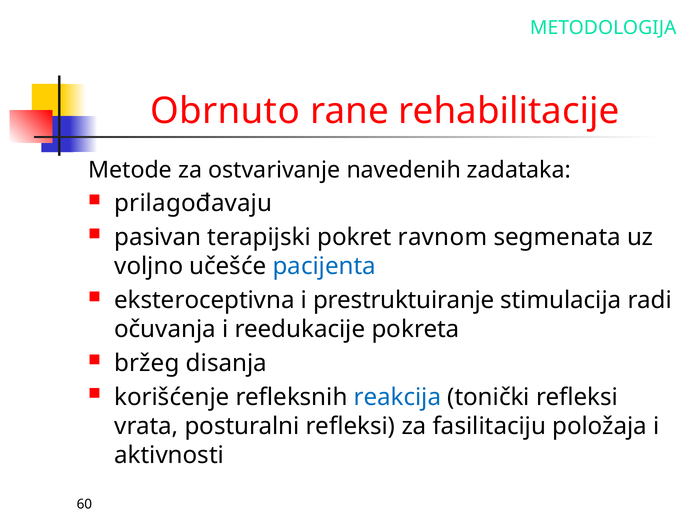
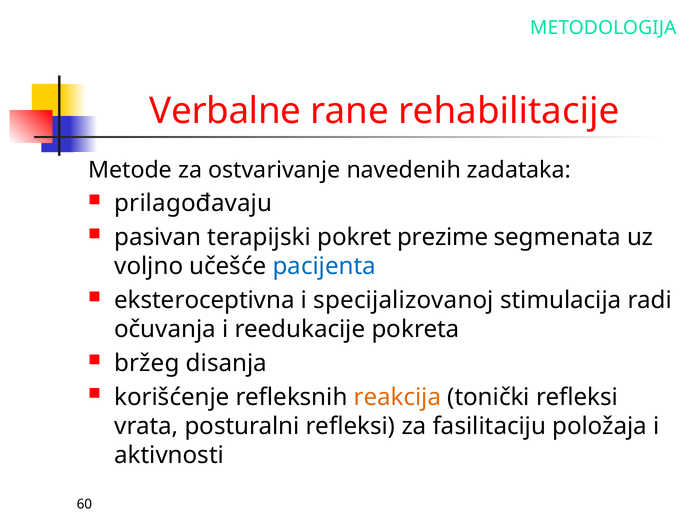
Obrnuto: Obrnuto -> Verbalne (225, 111)
ravnom: ravnom -> prezime (443, 237)
prestruktuiranje: prestruktuiranje -> specijalizovanoj (404, 300)
reakcija colour: blue -> orange (398, 397)
